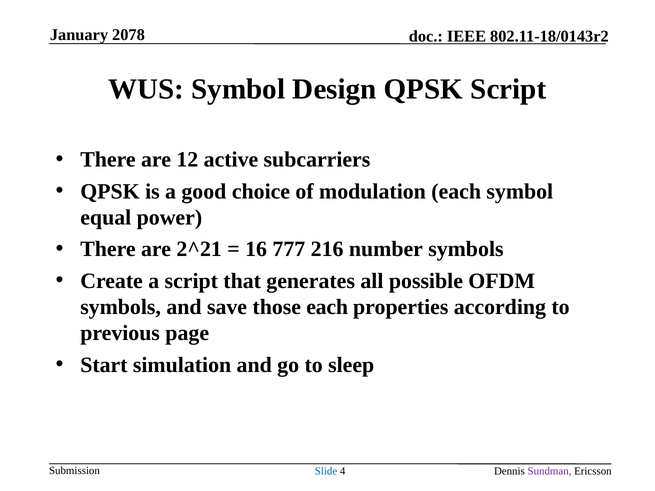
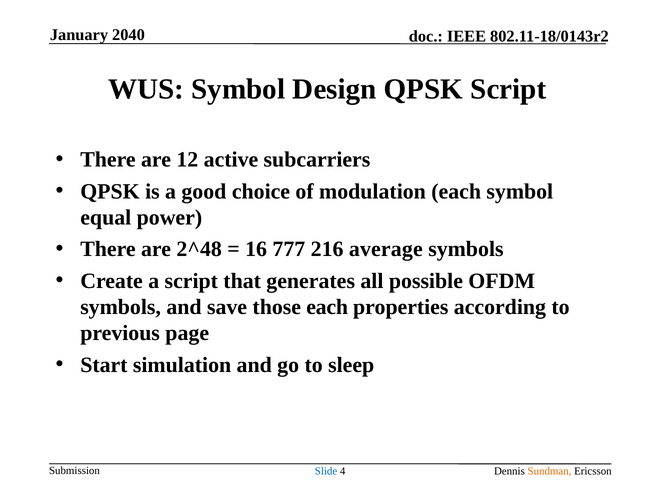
2078: 2078 -> 2040 (128, 35)
2^21: 2^21 -> 2^48 (199, 249)
number: number -> average (386, 249)
Sundman colour: purple -> orange (550, 471)
